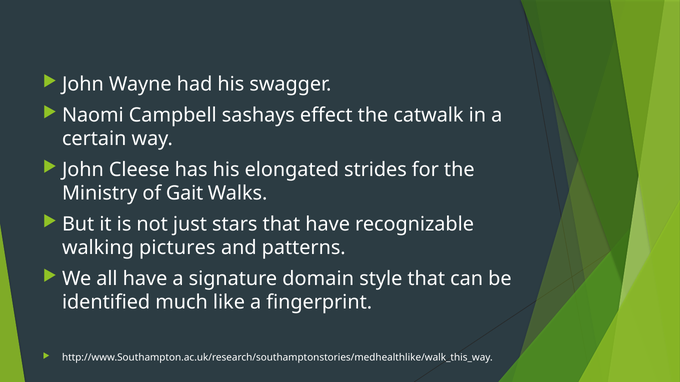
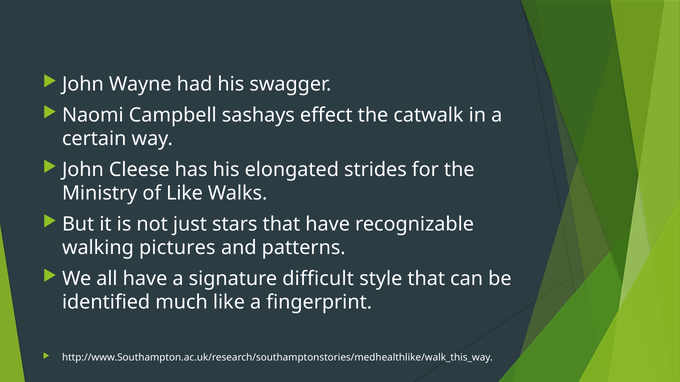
of Gait: Gait -> Like (185, 194)
domain: domain -> difficult (318, 279)
